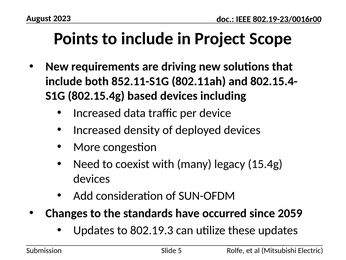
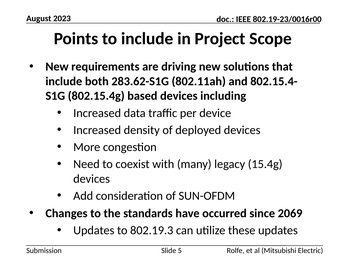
852.11-S1G: 852.11-S1G -> 283.62-S1G (140, 81)
2059: 2059 -> 2069 (290, 213)
